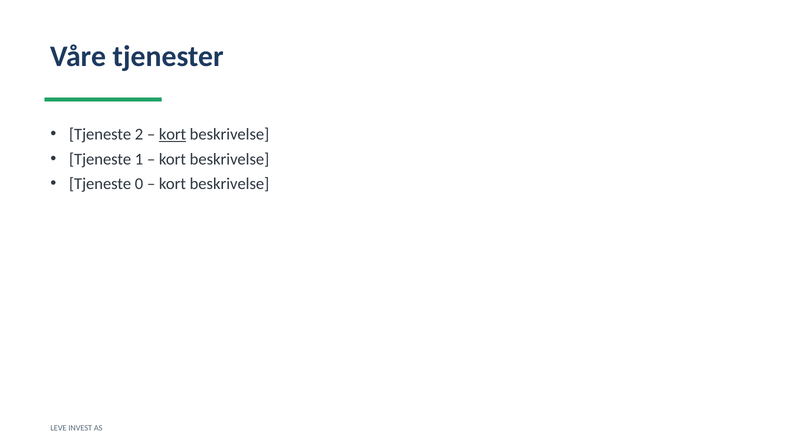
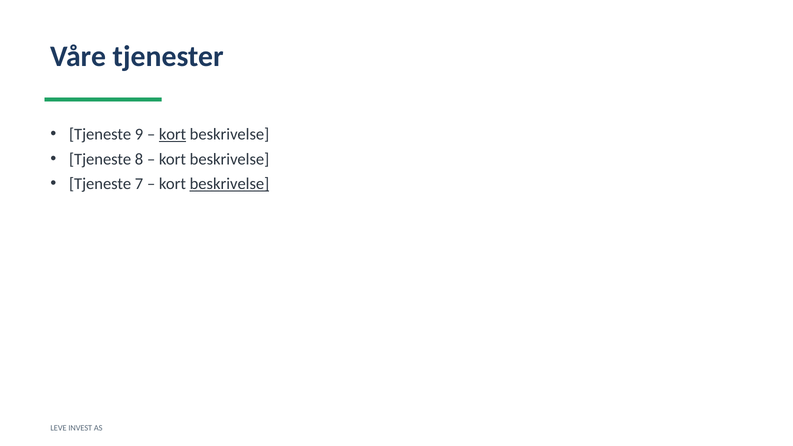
2: 2 -> 9 (139, 134)
1: 1 -> 8 (139, 159)
0: 0 -> 7 (139, 184)
beskrivelse underline: none -> present (229, 184)
